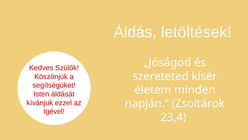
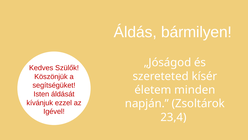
letöltések: letöltések -> bármilyen (196, 32)
